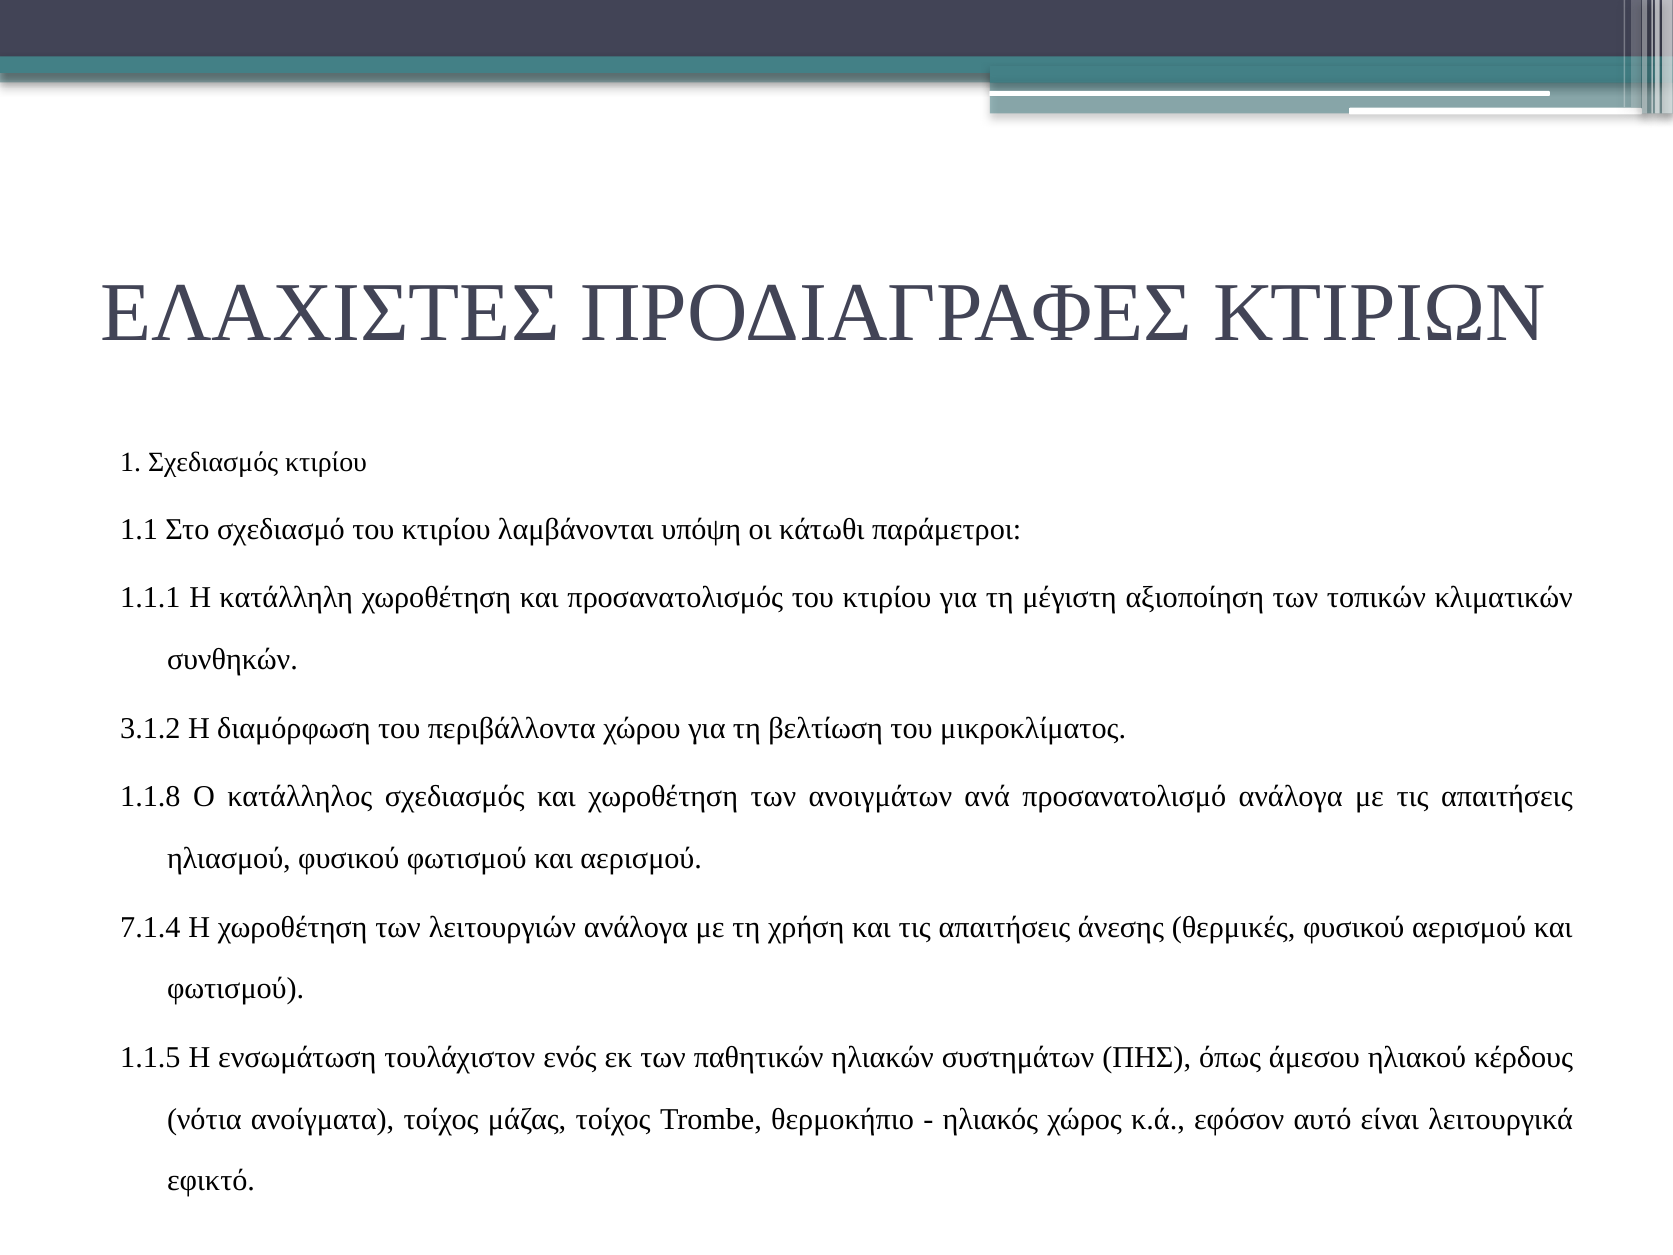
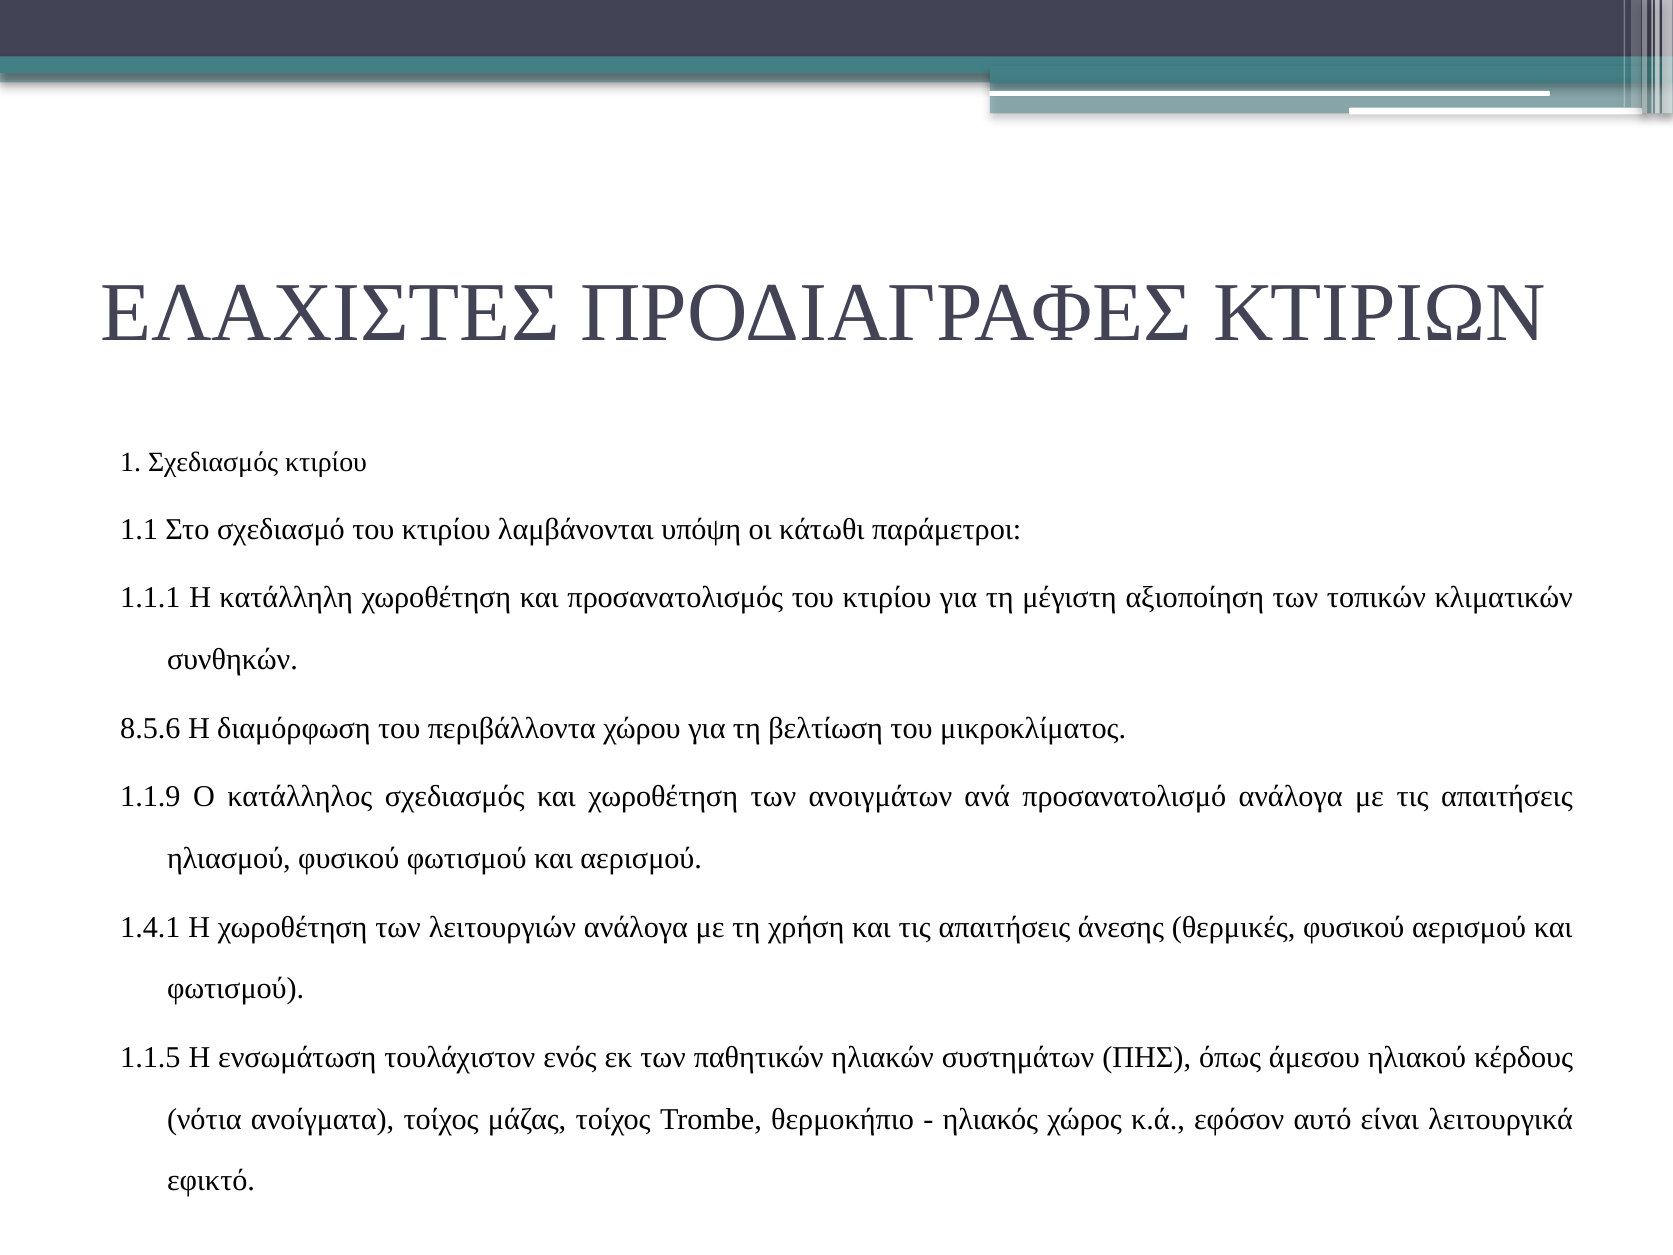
3.1.2: 3.1.2 -> 8.5.6 (150, 728)
1.1.8: 1.1.8 -> 1.1.9 (150, 797)
7.1.4: 7.1.4 -> 1.4.1 (150, 927)
